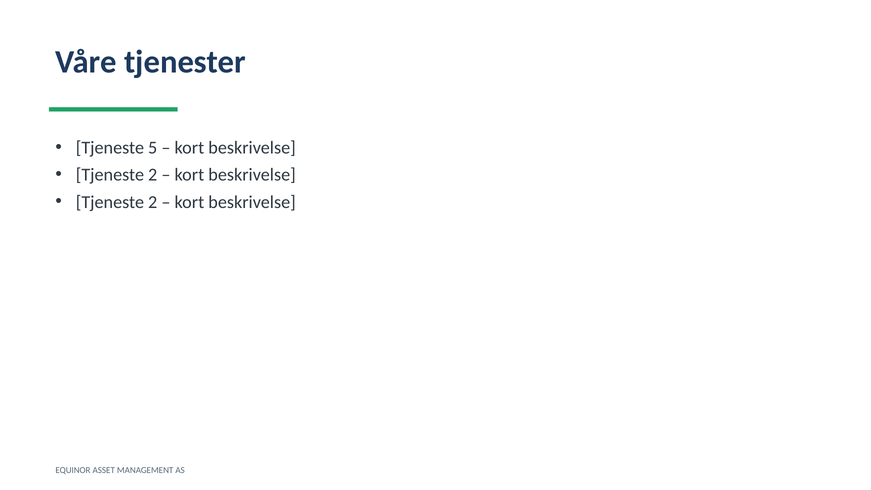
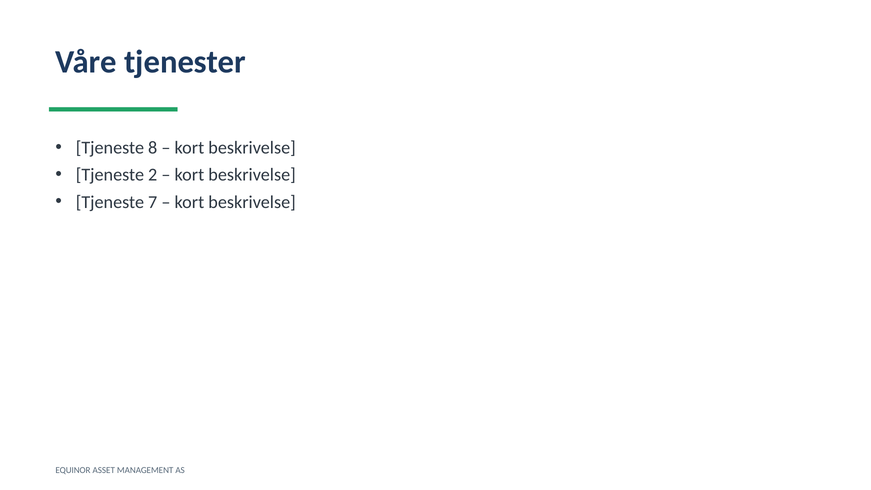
5: 5 -> 8 (153, 148)
2: 2 -> 7 (153, 202)
